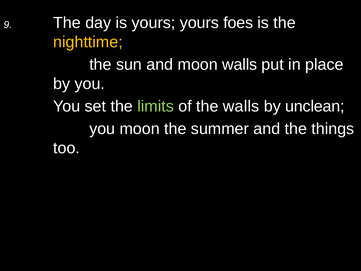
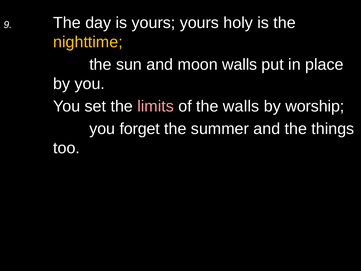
foes: foes -> holy (238, 23)
limits colour: light green -> pink (156, 106)
unclean: unclean -> worship (315, 106)
you moon: moon -> forget (140, 129)
